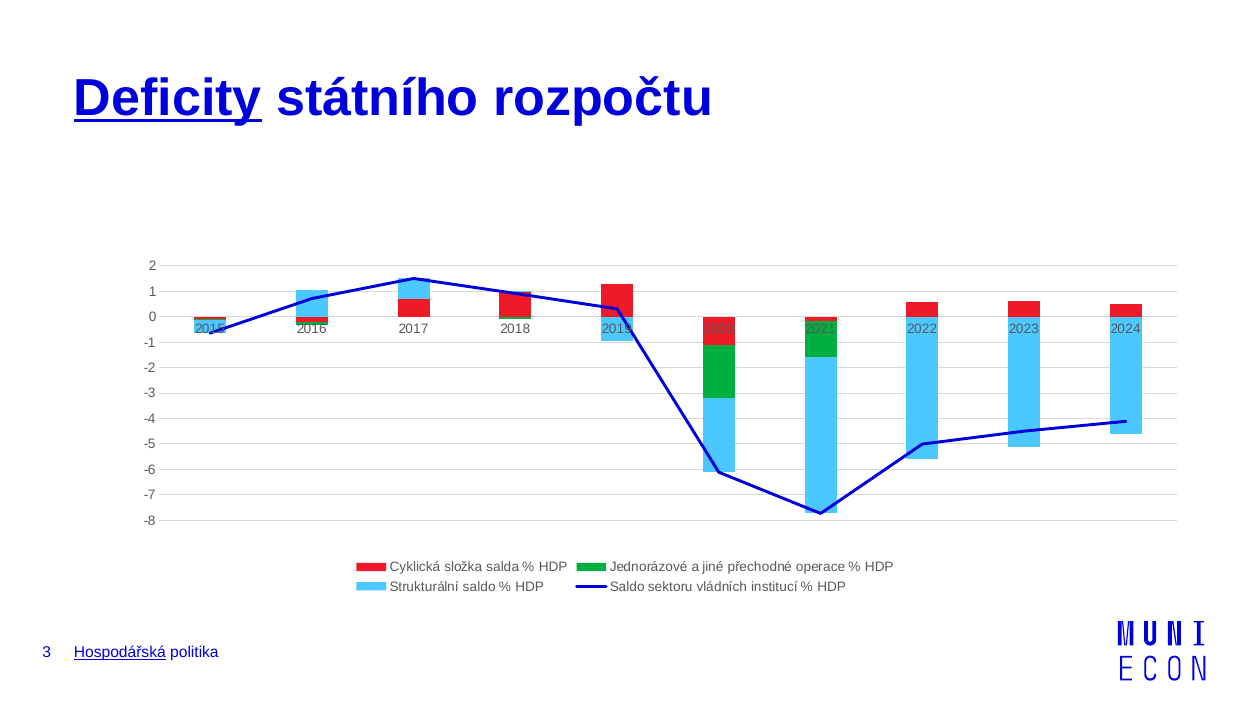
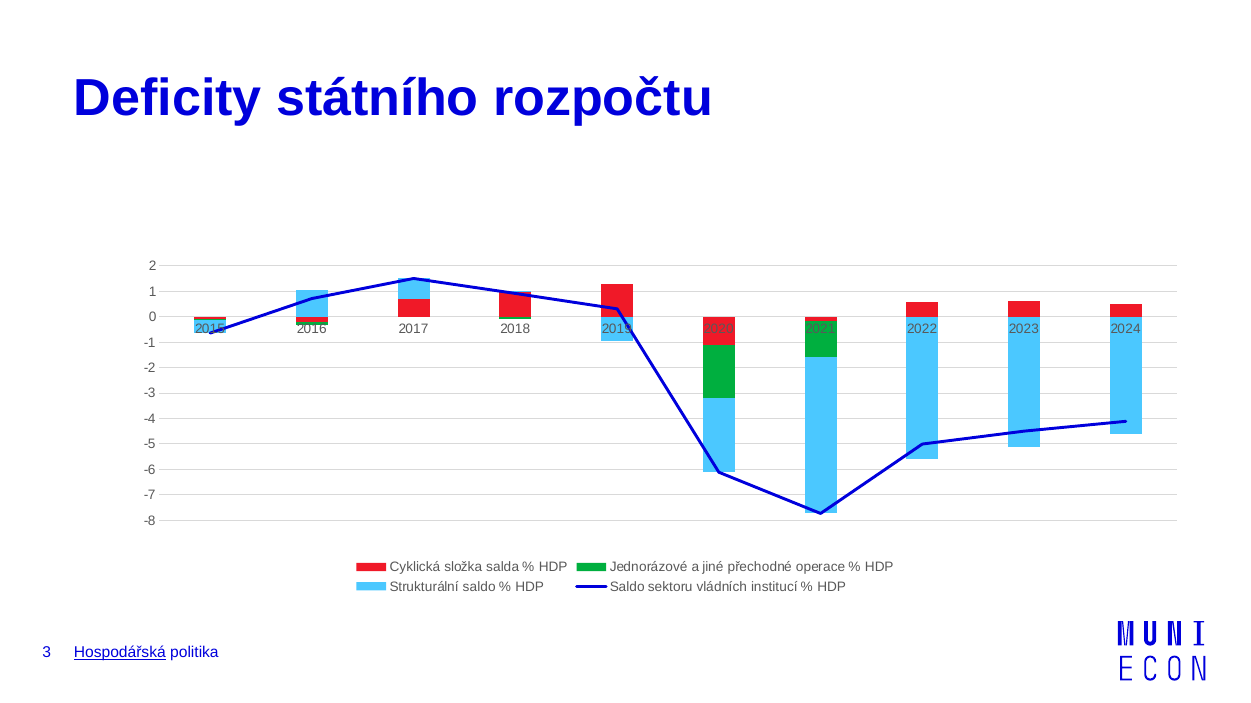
Deficity underline: present -> none (168, 98)
